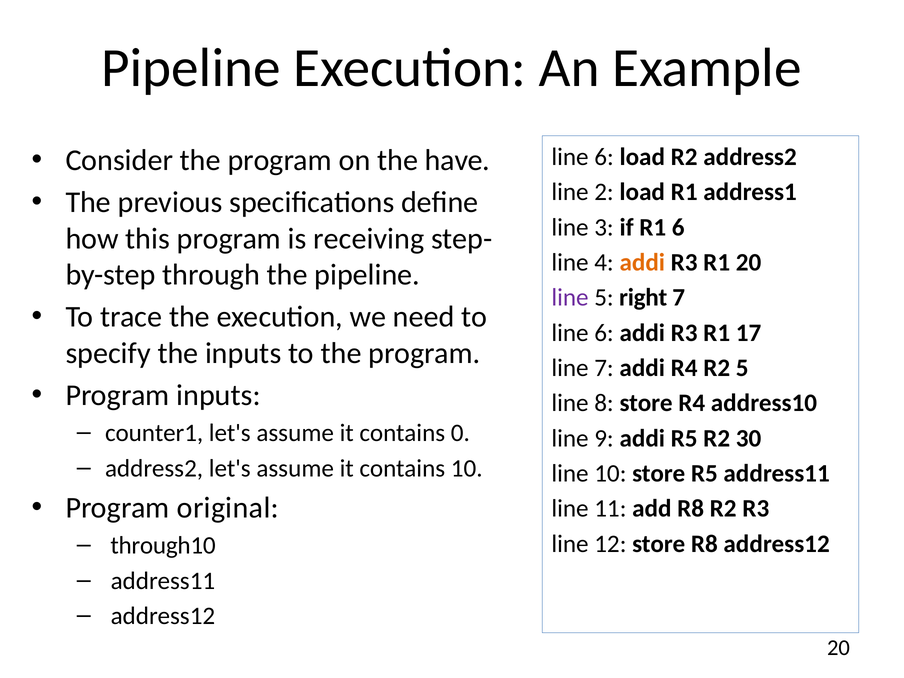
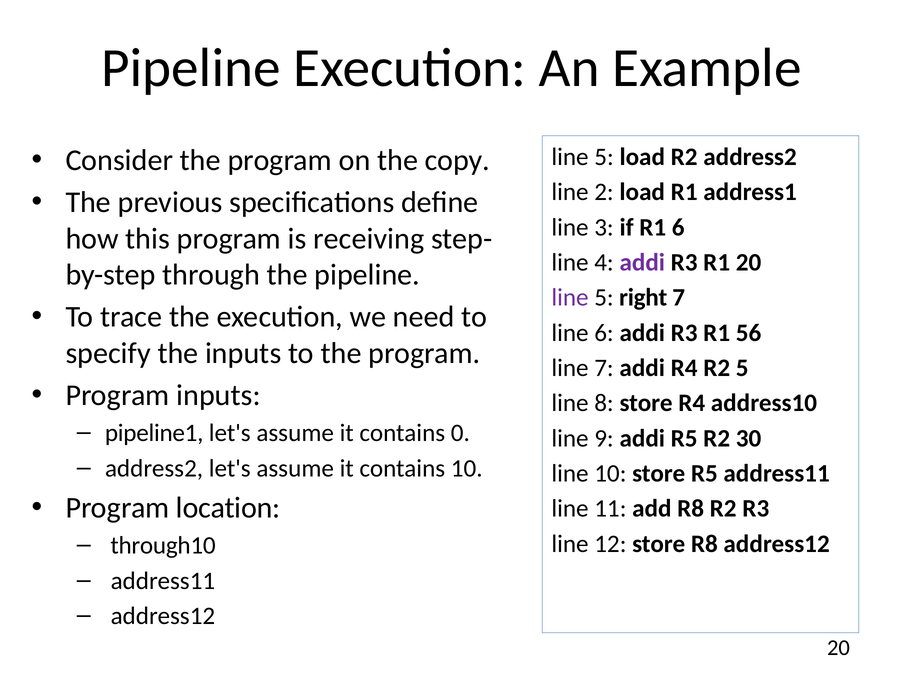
have: have -> copy (457, 160)
6: 6 -> 5 (604, 157)
addi colour: orange -> purple (642, 262)
17: 17 -> 56 (749, 333)
counter1: counter1 -> pipeline1 (154, 433)
original: original -> location (228, 508)
